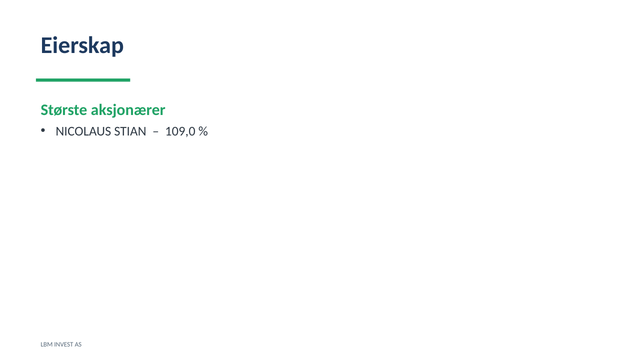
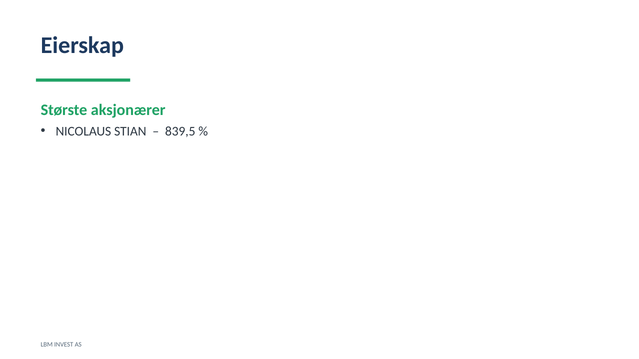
109,0: 109,0 -> 839,5 (180, 131)
